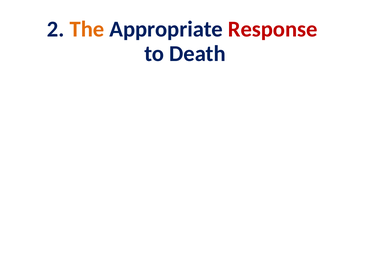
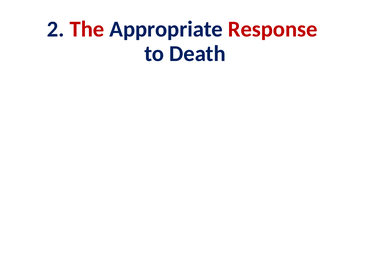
The colour: orange -> red (87, 29)
